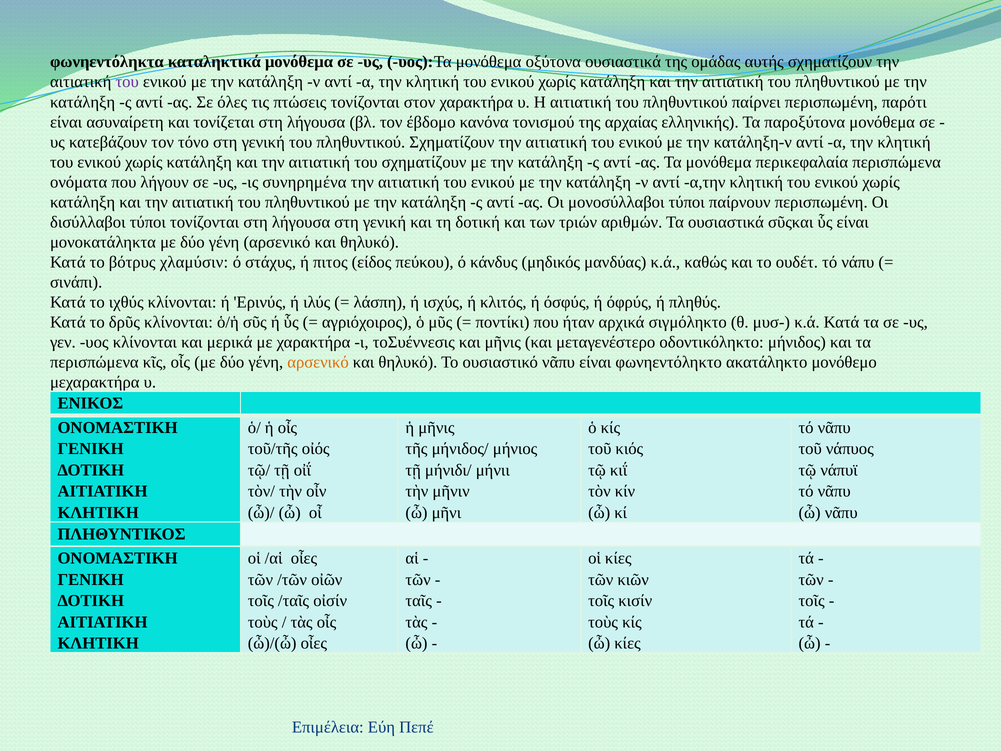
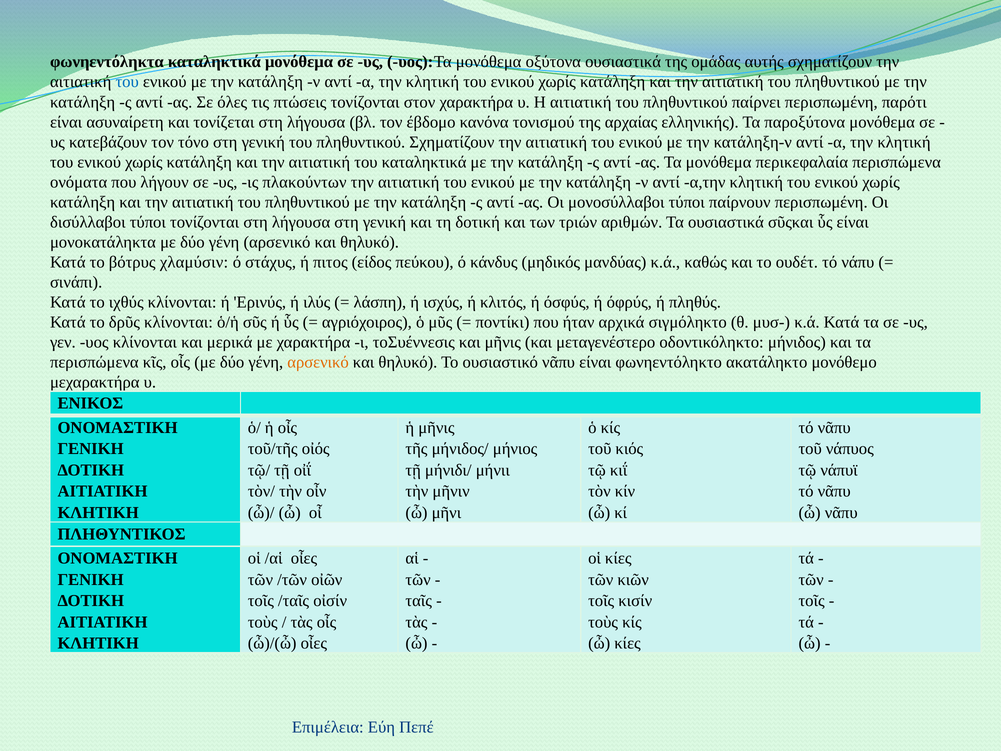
του colour: purple -> blue (127, 82)
του σχηματίζουν: σχηματίζουν -> καταληκτικά (424, 162)
συνηρημένα: συνηρημένα -> πλακούντων (305, 182)
